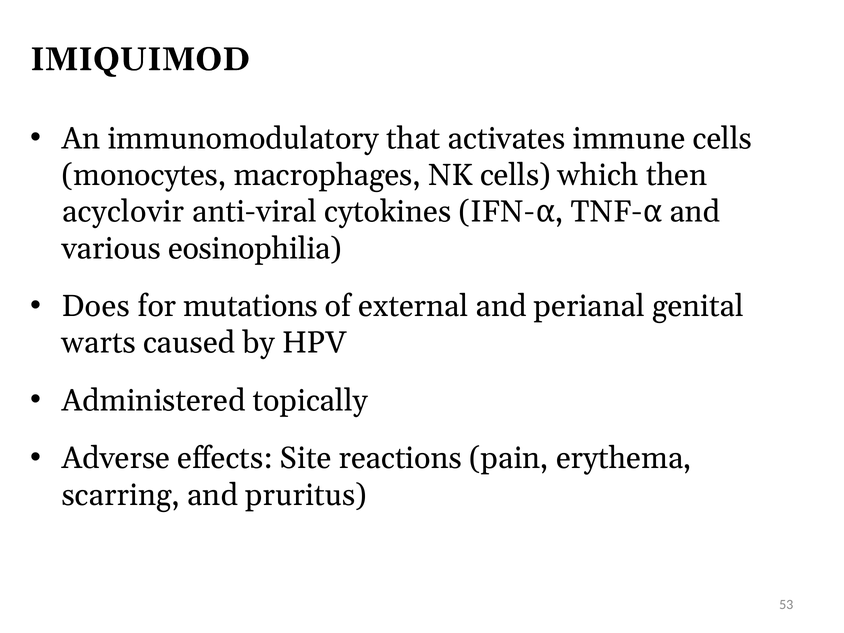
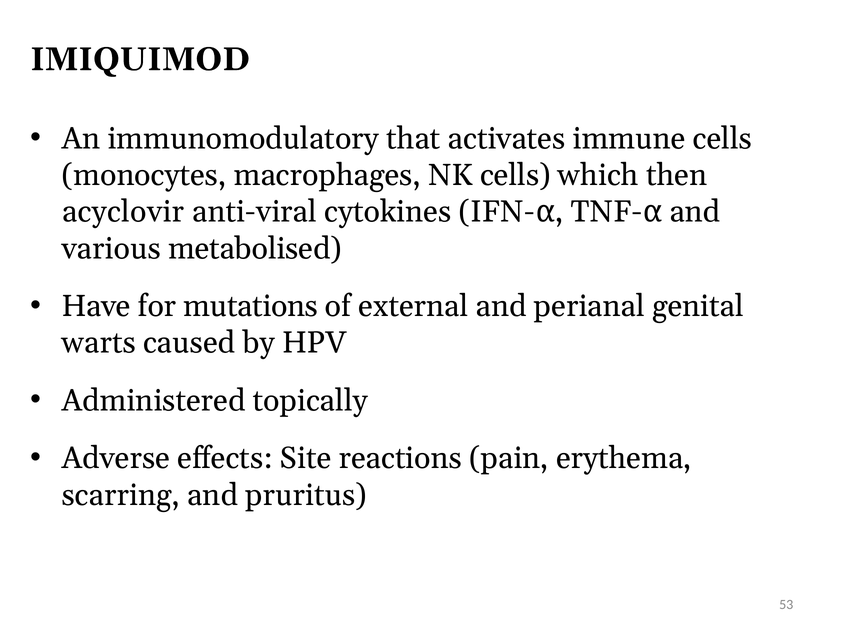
eosinophilia: eosinophilia -> metabolised (255, 248)
Does: Does -> Have (96, 306)
